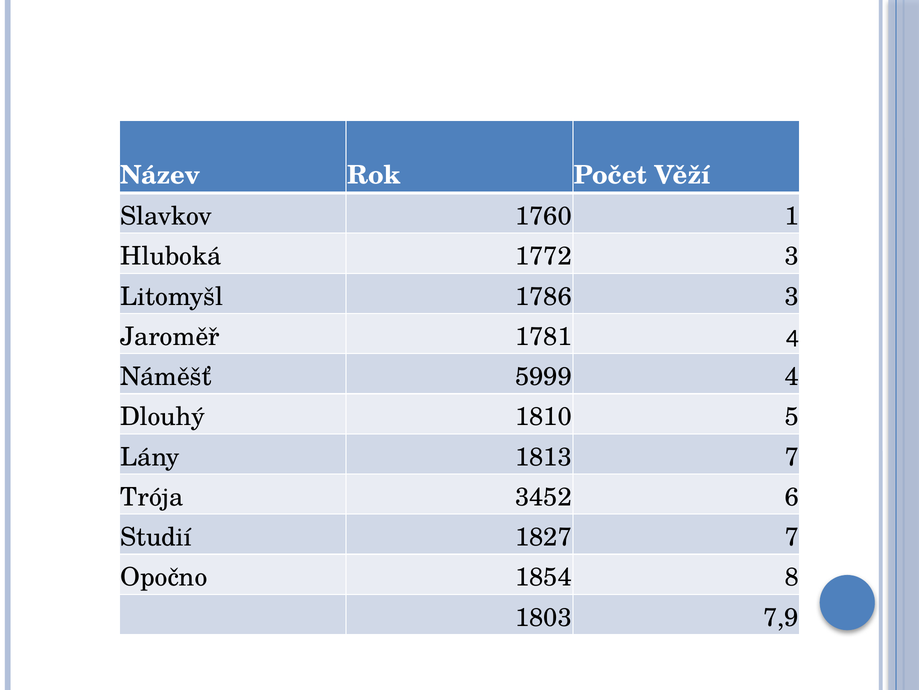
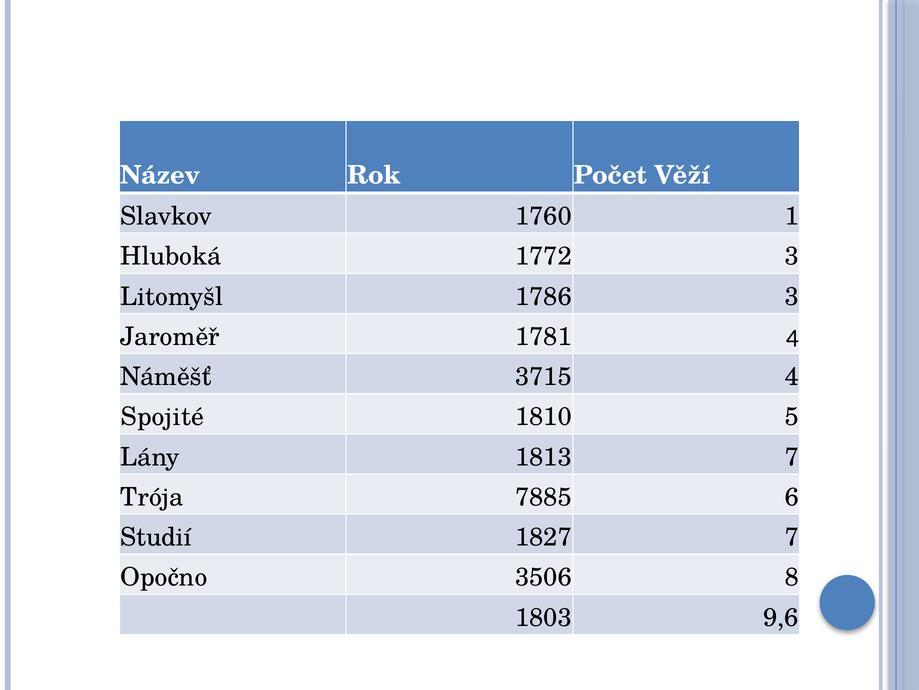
5999: 5999 -> 3715 (543, 376)
Dlouhý: Dlouhý -> Spojité (162, 417)
3452: 3452 -> 7885 (543, 497)
1854: 1854 -> 3506 (543, 577)
7,9: 7,9 -> 9,6 (781, 617)
